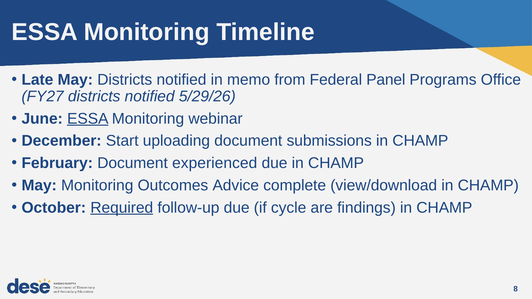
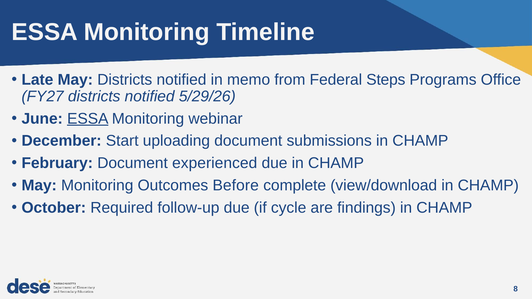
Panel: Panel -> Steps (386, 80)
Advice: Advice -> Before (236, 186)
Required underline: present -> none (122, 208)
